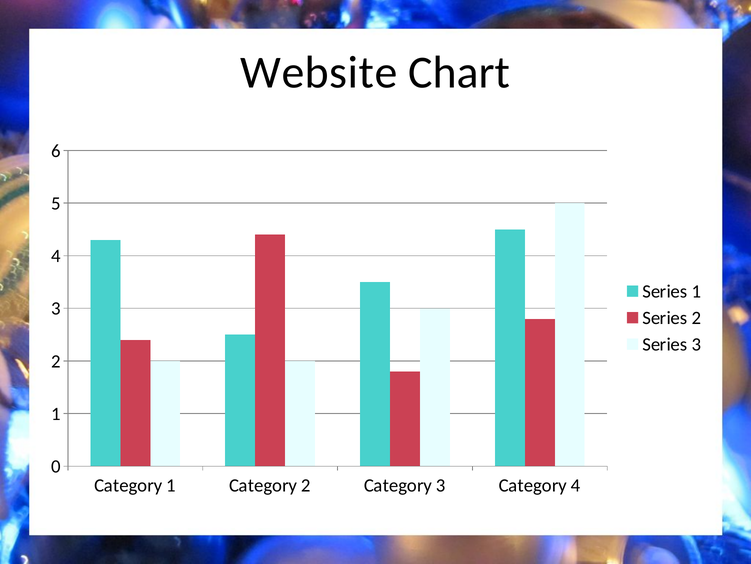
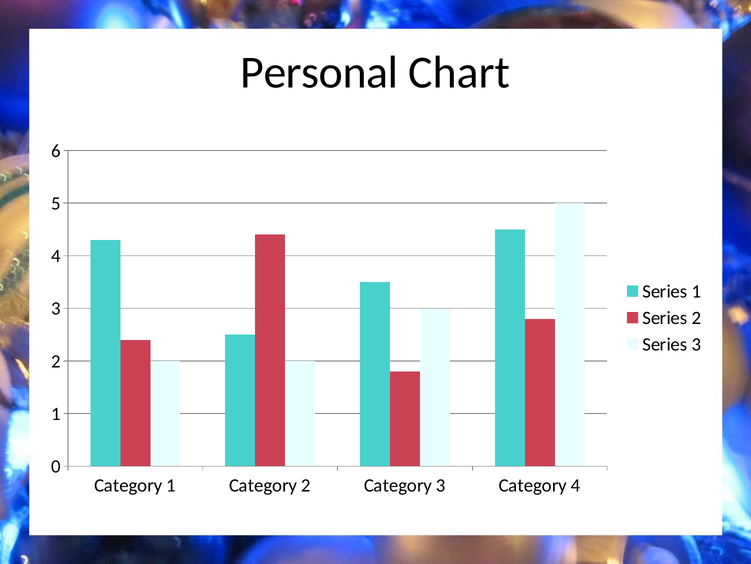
Website: Website -> Personal (319, 73)
